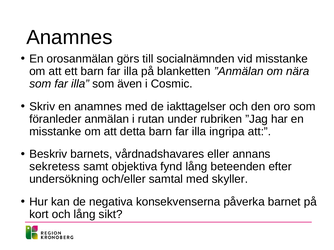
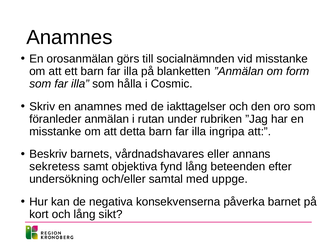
nära: nära -> form (298, 71)
även: även -> hålla (130, 84)
skyller: skyller -> uppge (230, 179)
